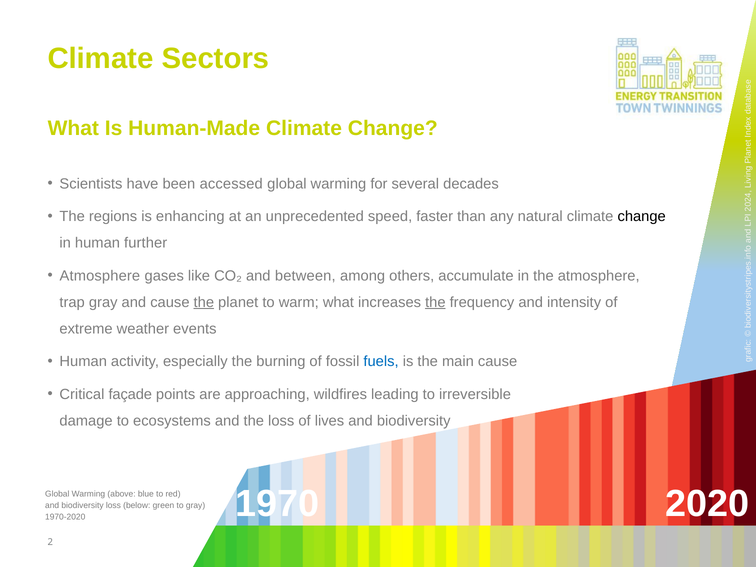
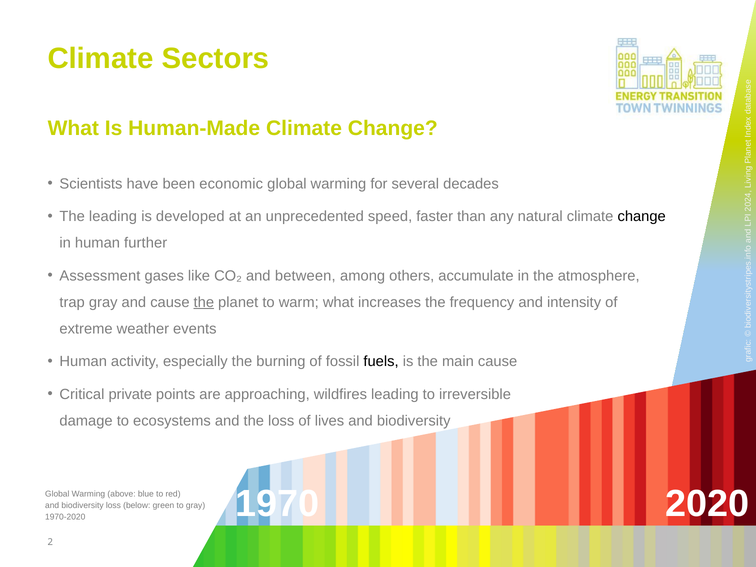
accessed: accessed -> economic (231, 184)
The regions: regions -> leading (113, 217)
enhancing: enhancing -> developed (190, 217)
Atmosphere: Atmosphere -> Assessment (100, 276)
the underline: present -> none (435, 302)
fuels colour: blue -> black (381, 361)
façade: façade -> private (130, 394)
